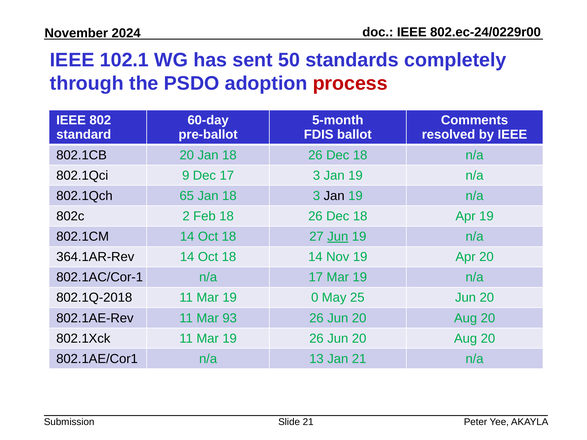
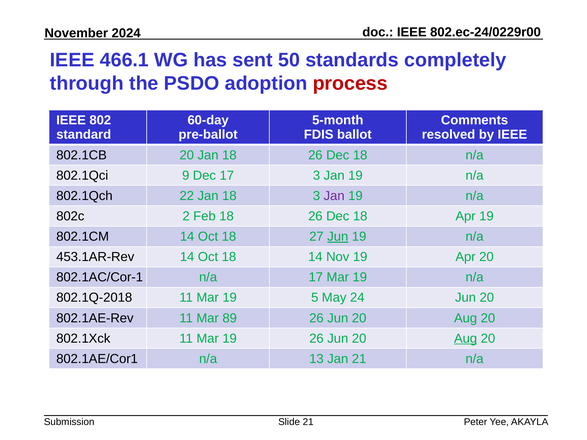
102.1: 102.1 -> 466.1 (124, 60)
65: 65 -> 22 (187, 196)
Jan colour: black -> purple (334, 196)
364.1AR-Rev: 364.1AR-Rev -> 453.1AR-Rev (95, 257)
0: 0 -> 5 (315, 298)
25: 25 -> 24 (357, 298)
93: 93 -> 89 (230, 318)
Aug underline: none -> present (466, 339)
